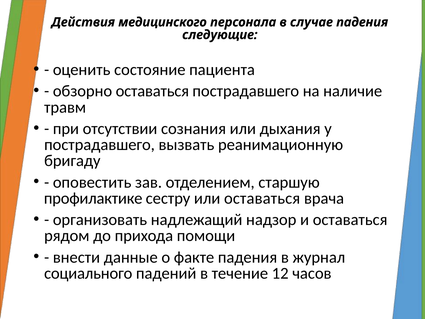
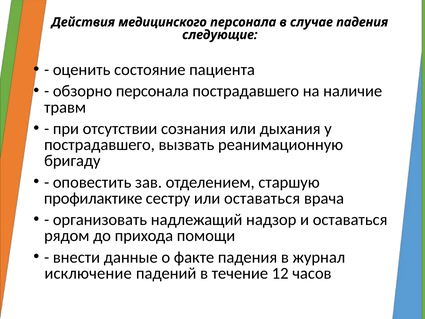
обзорно оставаться: оставаться -> персонала (152, 91)
социального: социального -> исключение (88, 273)
